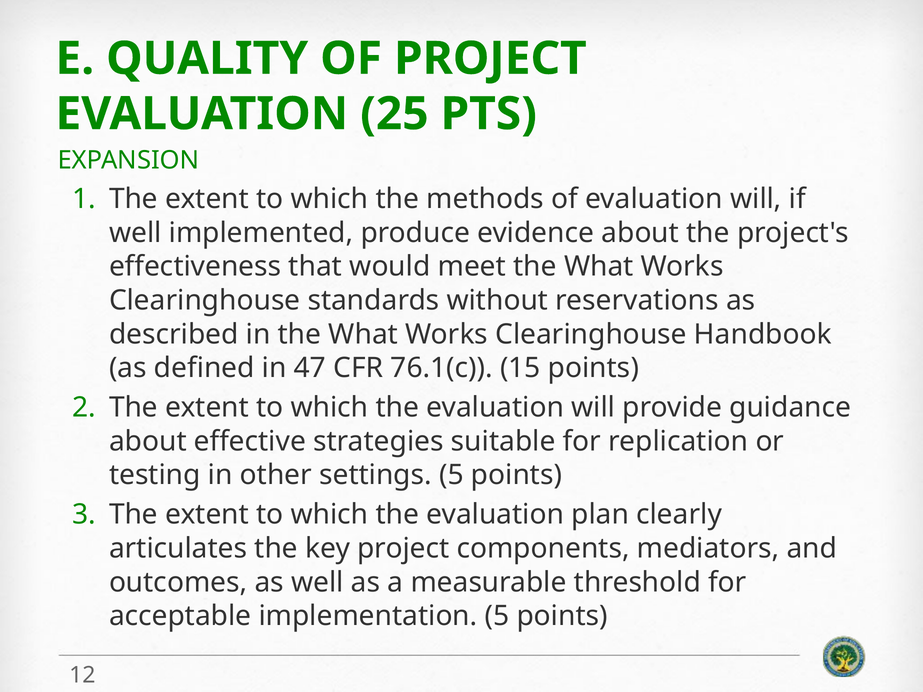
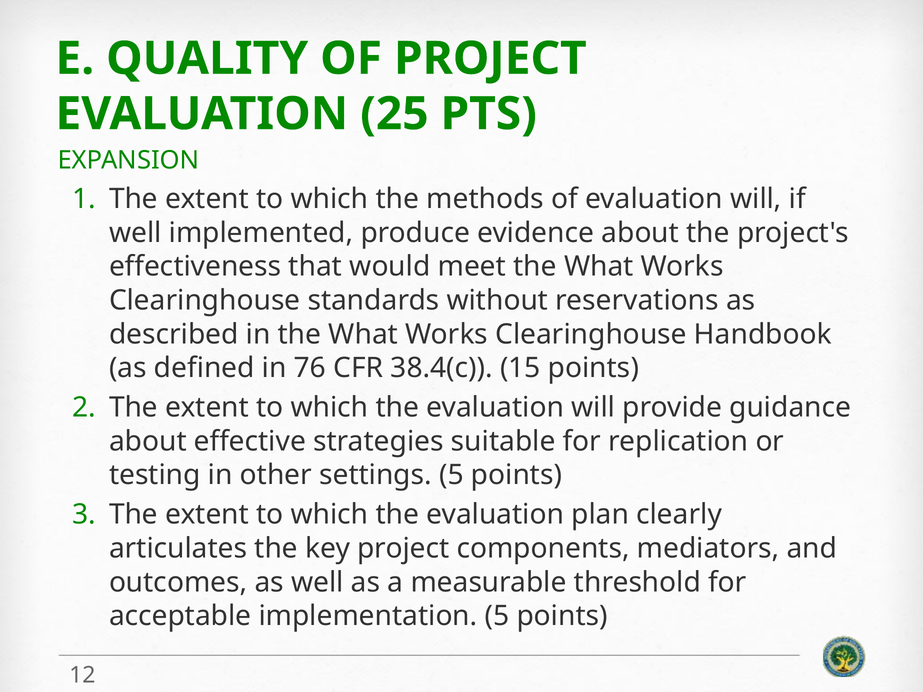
47: 47 -> 76 (310, 368)
76.1(c: 76.1(c -> 38.4(c (442, 368)
